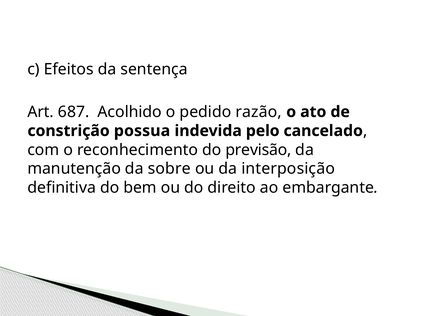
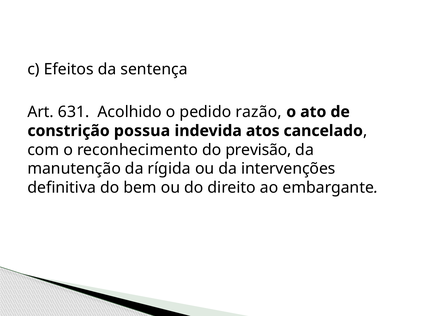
687: 687 -> 631 (74, 112)
pelo: pelo -> atos (263, 131)
sobre: sobre -> rígida (169, 169)
interposição: interposição -> intervenções (288, 169)
